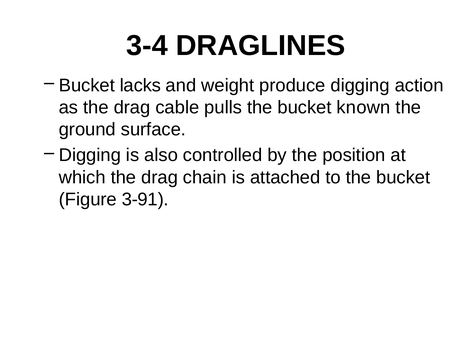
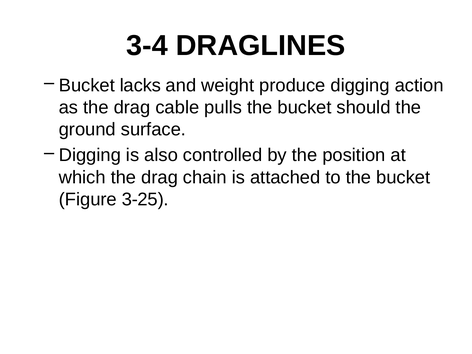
known: known -> should (364, 107)
3-91: 3-91 -> 3-25 (145, 199)
